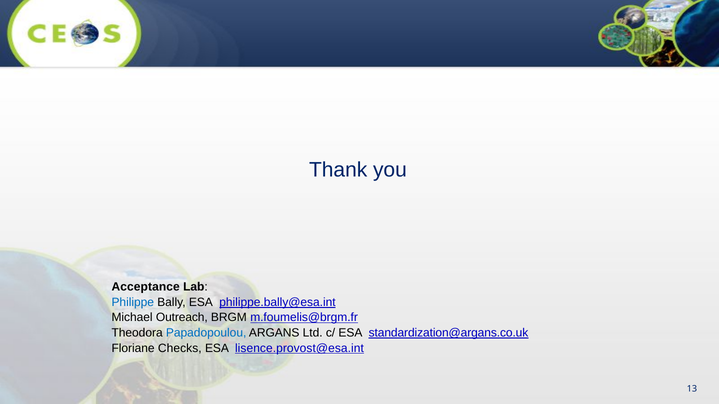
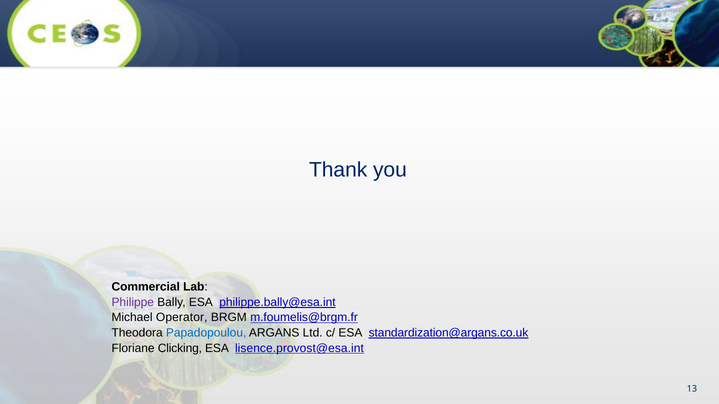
Acceptance: Acceptance -> Commercial (146, 287)
Philippe colour: blue -> purple (133, 302)
Outreach: Outreach -> Operator (182, 318)
Checks: Checks -> Clicking (180, 348)
